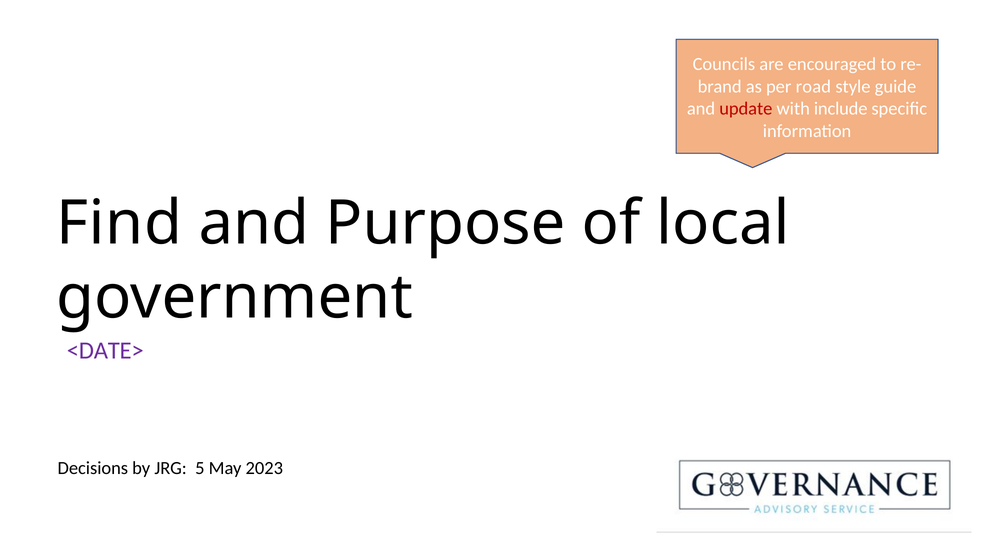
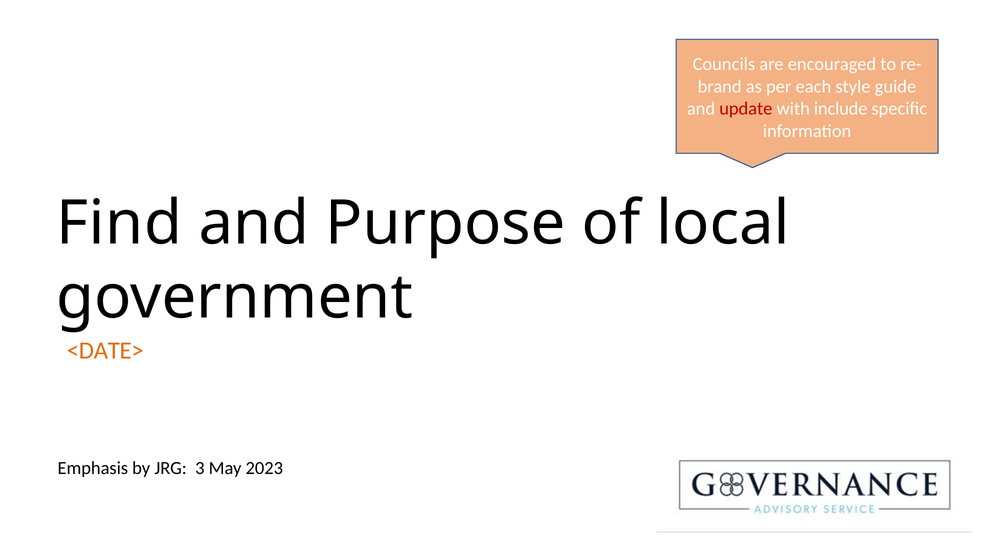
road: road -> each (813, 87)
<DATE> colour: purple -> orange (105, 351)
Decisions: Decisions -> Emphasis (93, 468)
5: 5 -> 3 (200, 468)
